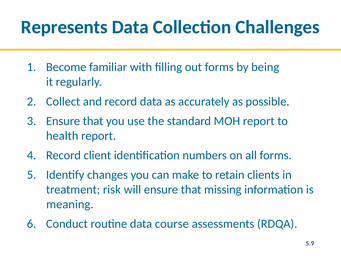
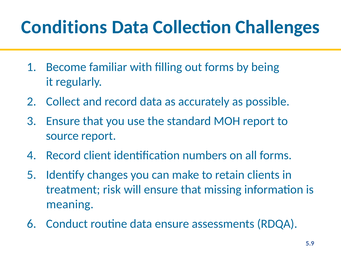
Represents: Represents -> Conditions (64, 27)
health: health -> source (62, 136)
data course: course -> ensure (172, 224)
